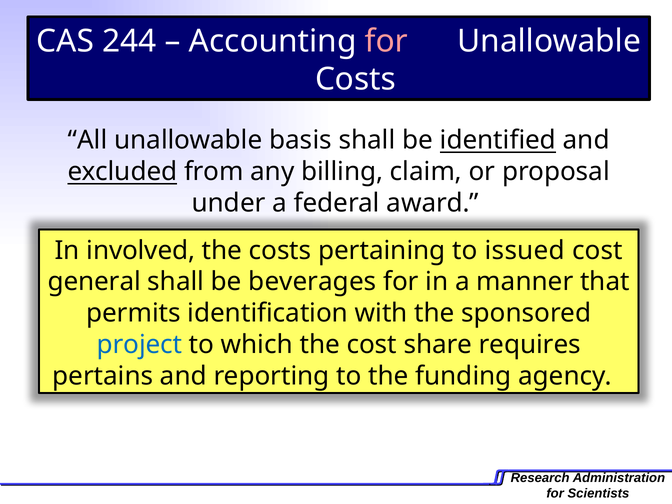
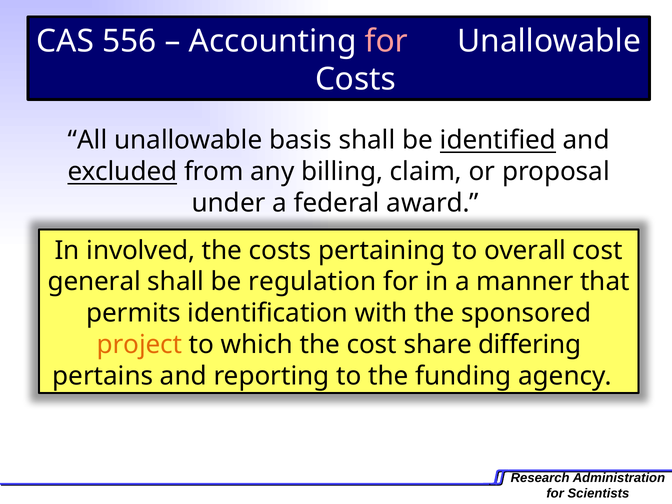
244: 244 -> 556 (129, 41)
issued: issued -> overall (525, 250)
beverages: beverages -> regulation (312, 282)
project colour: blue -> orange (139, 345)
requires: requires -> differing (530, 345)
